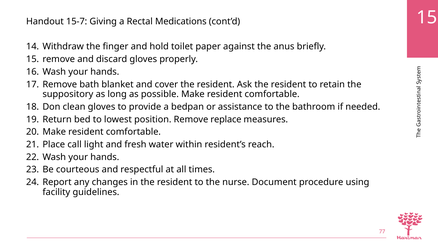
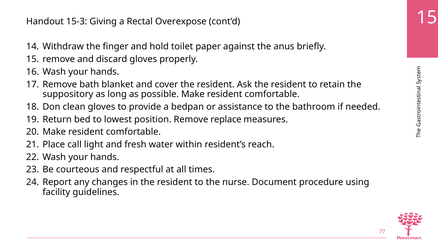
15-7: 15-7 -> 15-3 (77, 21)
Medications: Medications -> Overexpose (181, 21)
